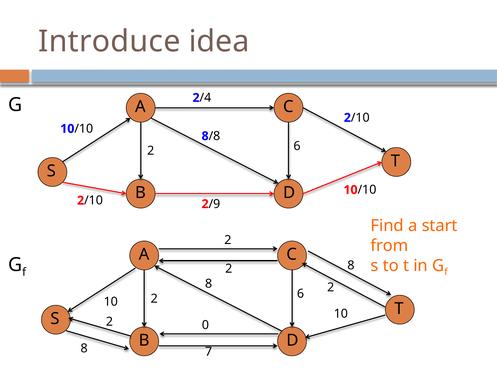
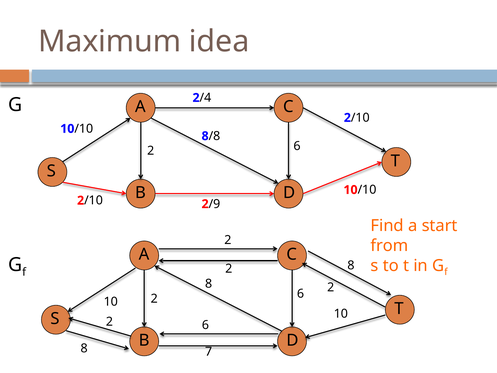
Introduce: Introduce -> Maximum (110, 41)
2 0: 0 -> 6 (205, 325)
